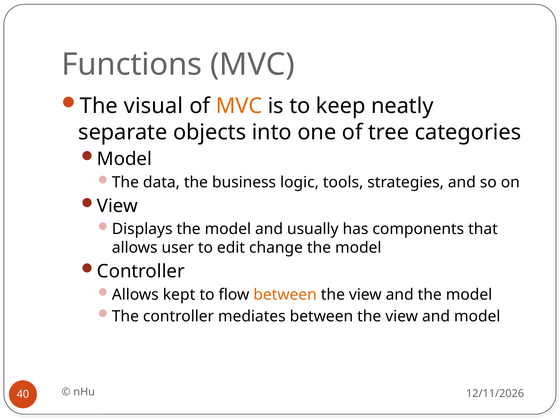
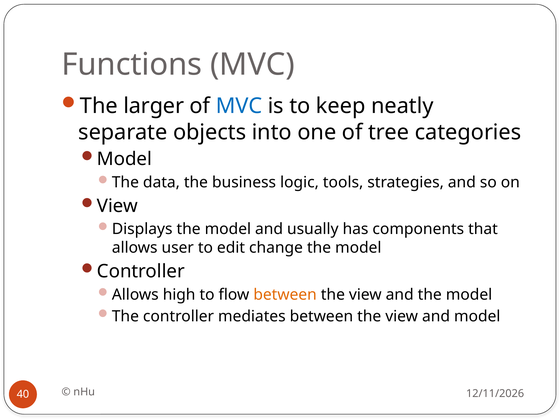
visual: visual -> larger (154, 106)
MVC colour: orange -> blue (239, 106)
kept: kept -> high (179, 295)
